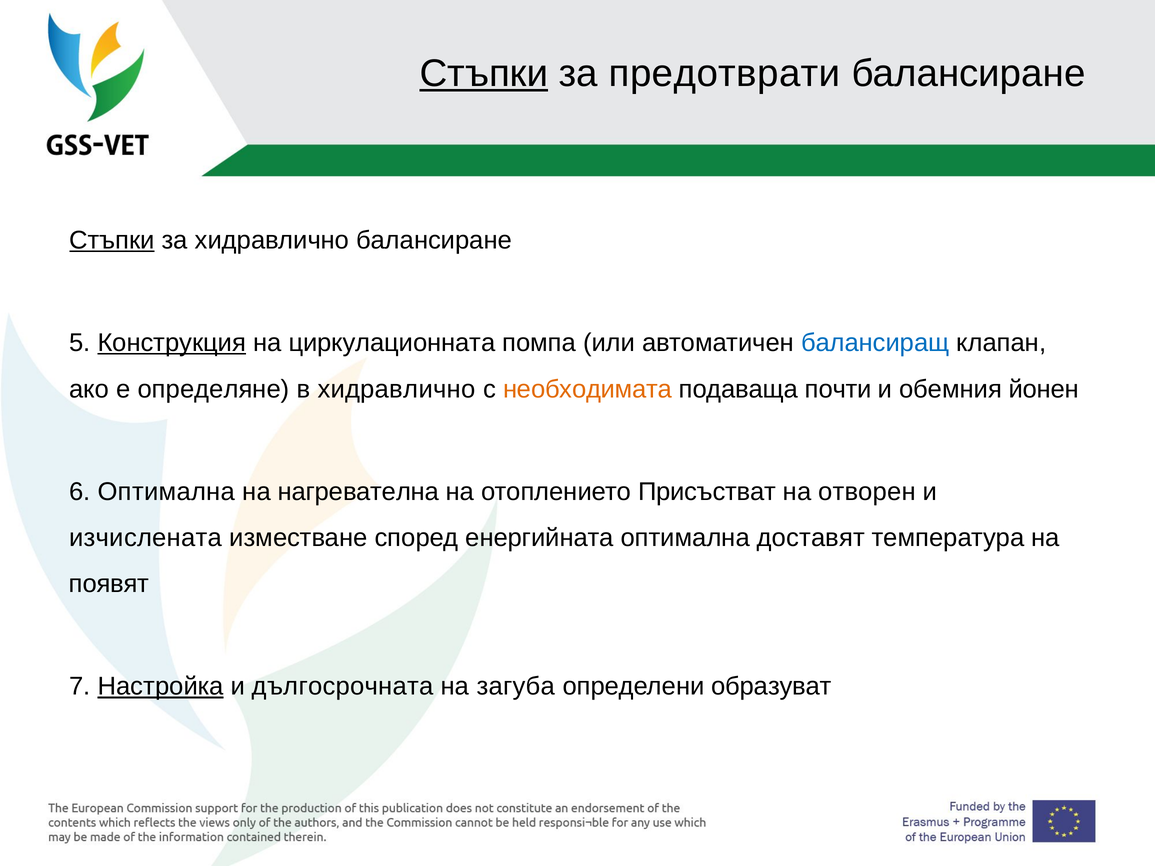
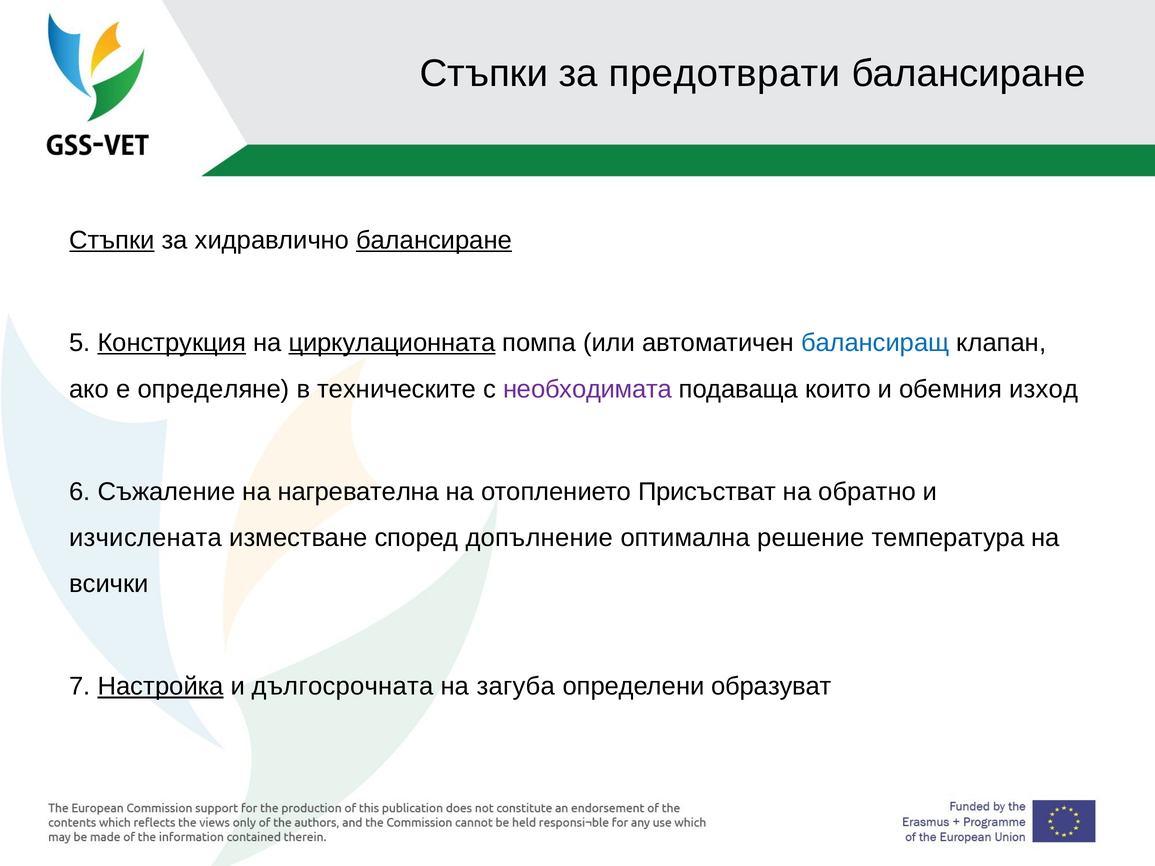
Стъпки underline: present -> none (484, 74)
балансиране underline: none -> present (434, 240)
циркулационната underline: none -> present (392, 343)
в хидравлично: хидравлично -> техническите (397, 389)
необходимата colour: orange -> purple (588, 389)
почти: почти -> които (838, 389)
йонен: йонен -> изход (1044, 389)
6 Оптимална: Оптимална -> Съжаление (166, 492)
отворен: отворен -> обратно (867, 492)
енергийната: енергийната -> допълнение (539, 538)
доставят: доставят -> решение (811, 538)
появят: появят -> всички (109, 584)
